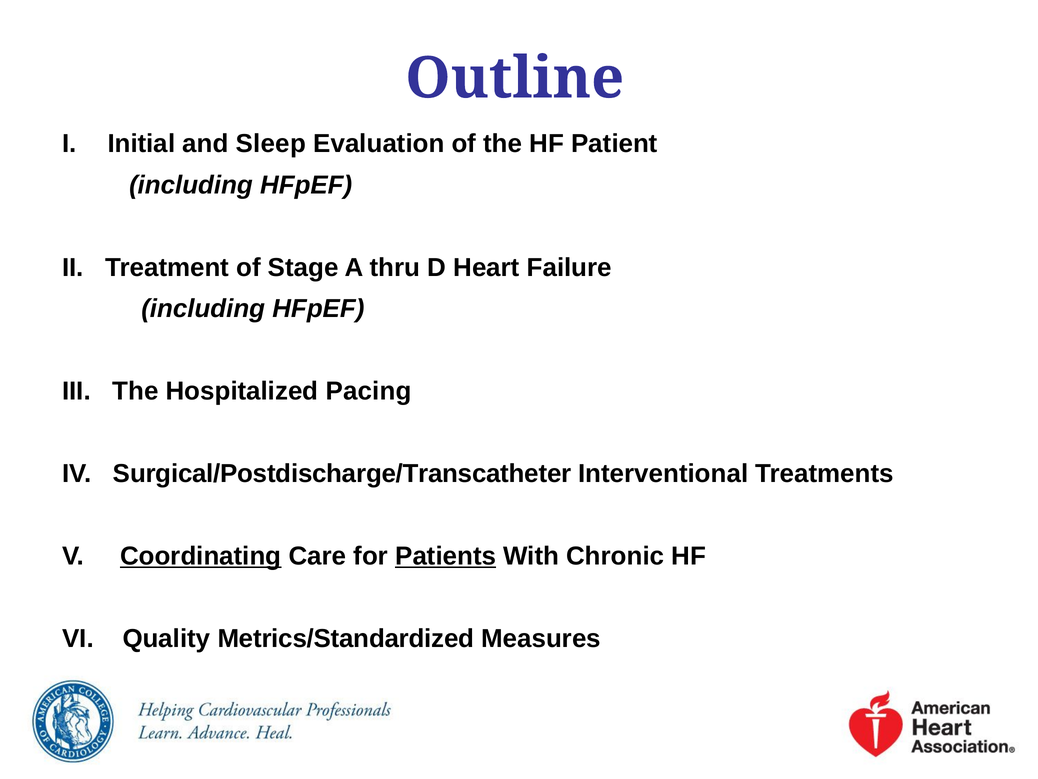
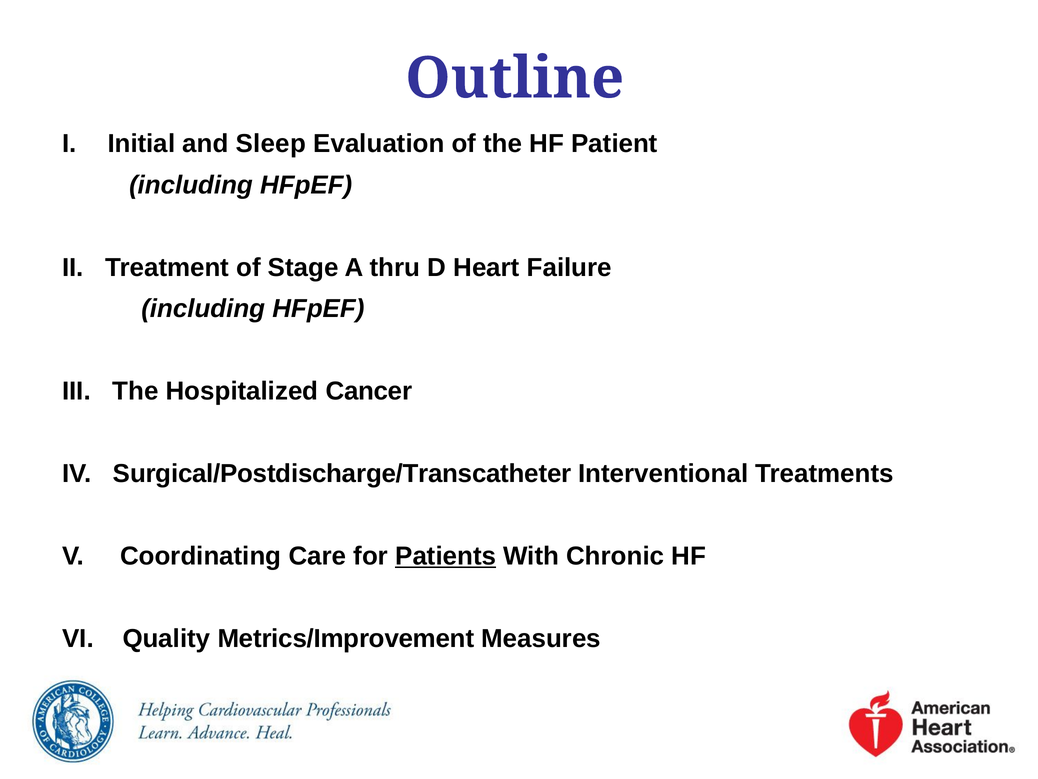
Pacing: Pacing -> Cancer (369, 391)
Coordinating underline: present -> none (201, 556)
Metrics/Standardized: Metrics/Standardized -> Metrics/Improvement (346, 638)
